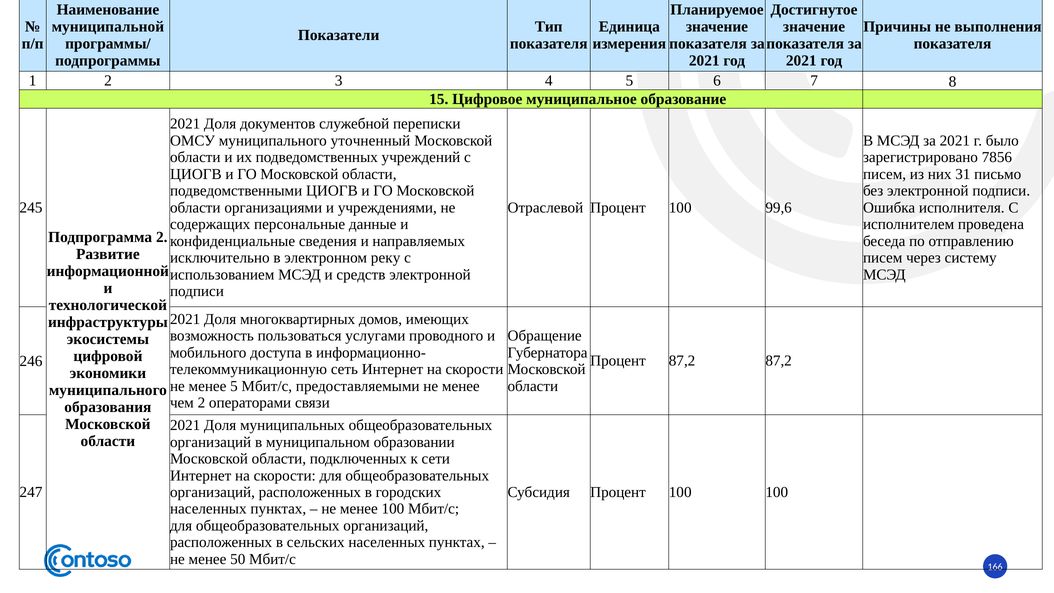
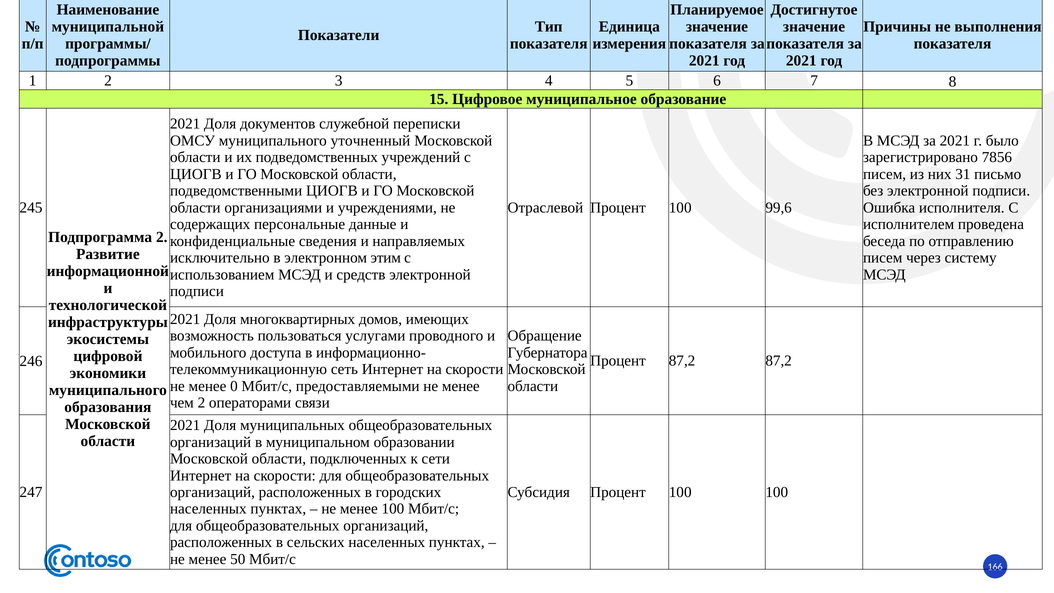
реку: реку -> этим (386, 258)
менее 5: 5 -> 0 (234, 386)
